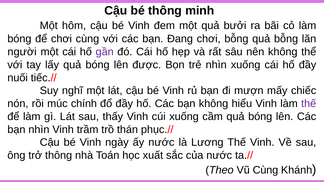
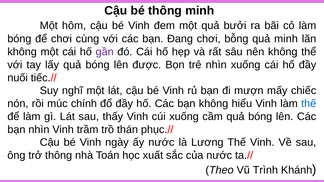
quả bỗng: bỗng -> minh (286, 39)
người: người -> không (22, 52)
thế colour: purple -> blue (309, 104)
Vũ Cùng: Cùng -> Trình (265, 170)
